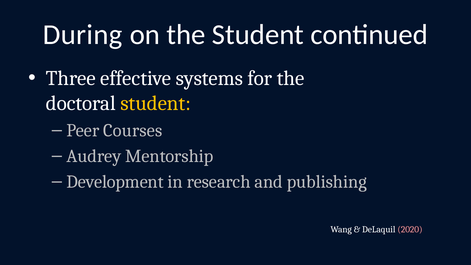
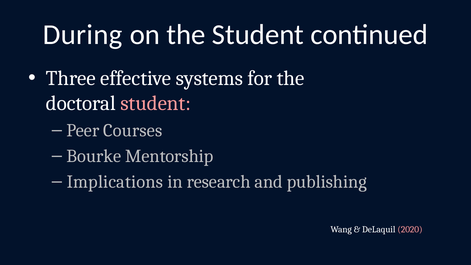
student colour: yellow -> pink (156, 103)
Audrey: Audrey -> Bourke (94, 156)
Development: Development -> Implications (115, 182)
